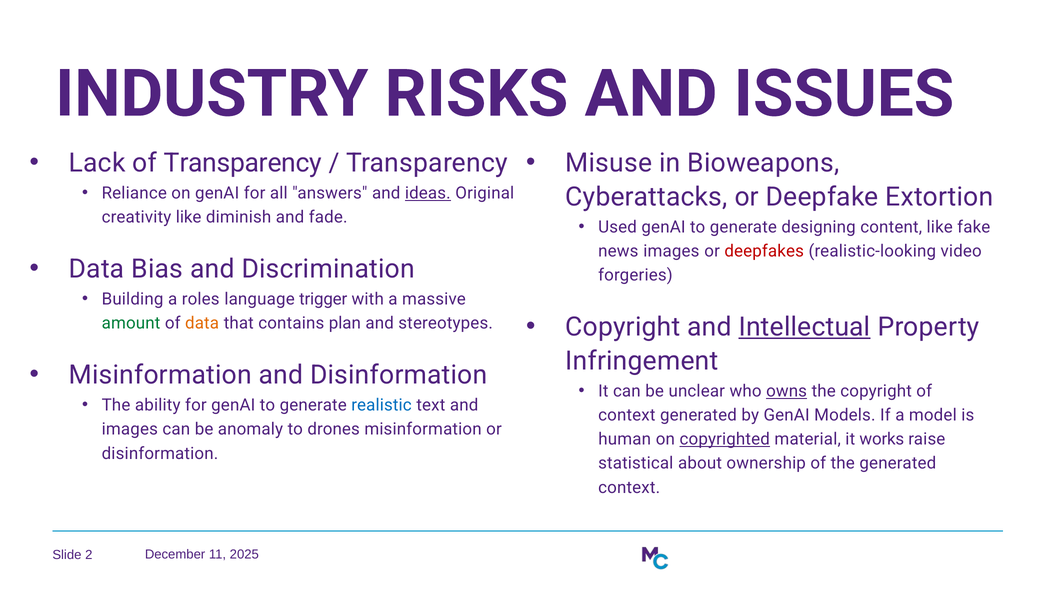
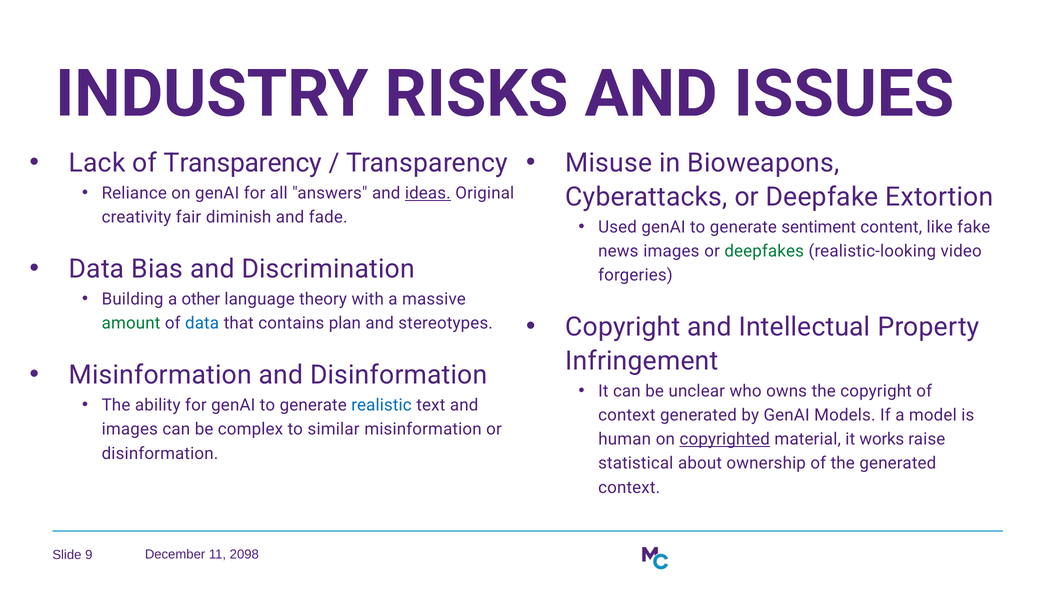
creativity like: like -> fair (189, 217)
designing: designing -> sentiment (819, 227)
deepfakes colour: red -> green (764, 251)
roles: roles -> other (201, 299)
trigger: trigger -> theory (323, 299)
Intellectual underline: present -> none (805, 327)
data colour: orange -> blue (202, 323)
owns underline: present -> none (787, 391)
anomaly: anomaly -> complex (250, 429)
drones: drones -> similar (334, 429)
2025: 2025 -> 2098 (244, 554)
2: 2 -> 9 (89, 555)
